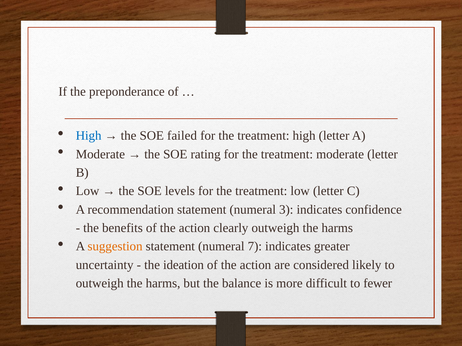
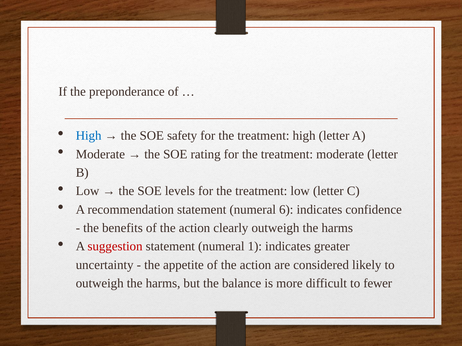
failed: failed -> safety (182, 136)
3: 3 -> 6 (286, 210)
suggestion colour: orange -> red (115, 247)
7: 7 -> 1 (255, 247)
ideation: ideation -> appetite (183, 265)
